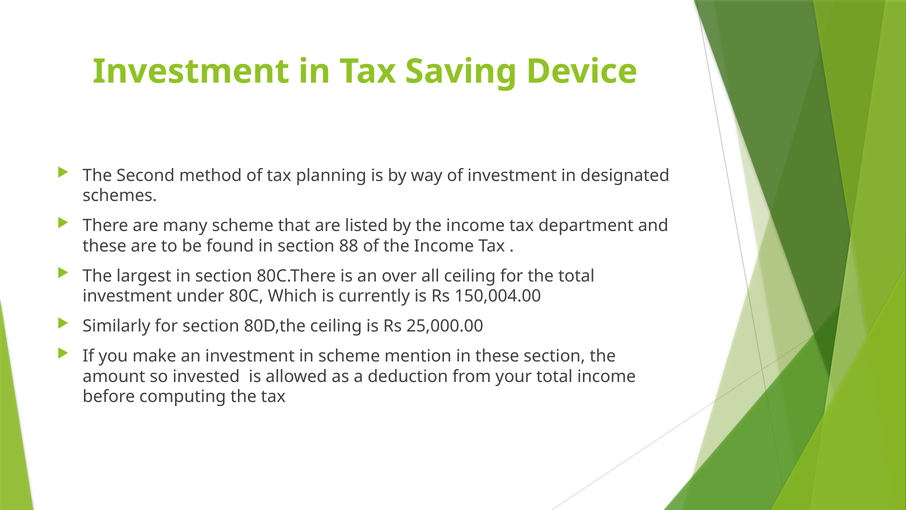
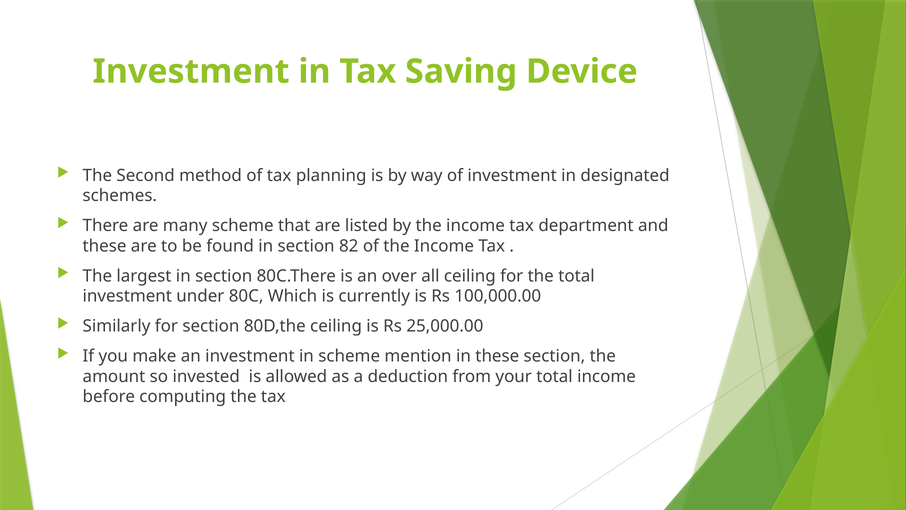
88: 88 -> 82 (349, 246)
150,004.00: 150,004.00 -> 100,000.00 (498, 296)
